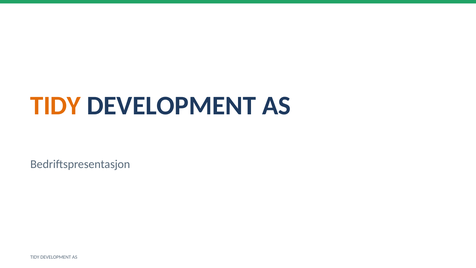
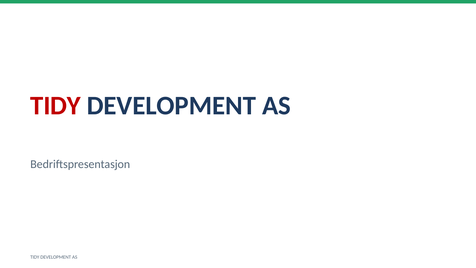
TIDY colour: orange -> red (56, 106)
